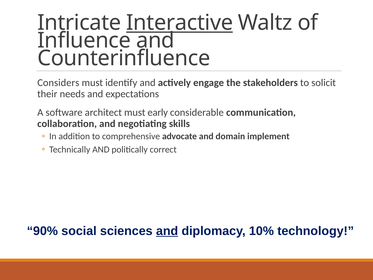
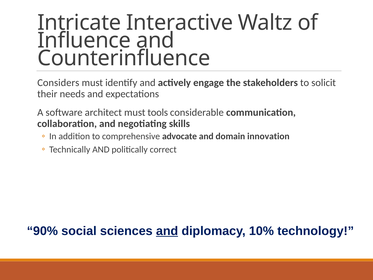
Interactive underline: present -> none (180, 23)
early: early -> tools (158, 112)
implement: implement -> innovation (268, 136)
